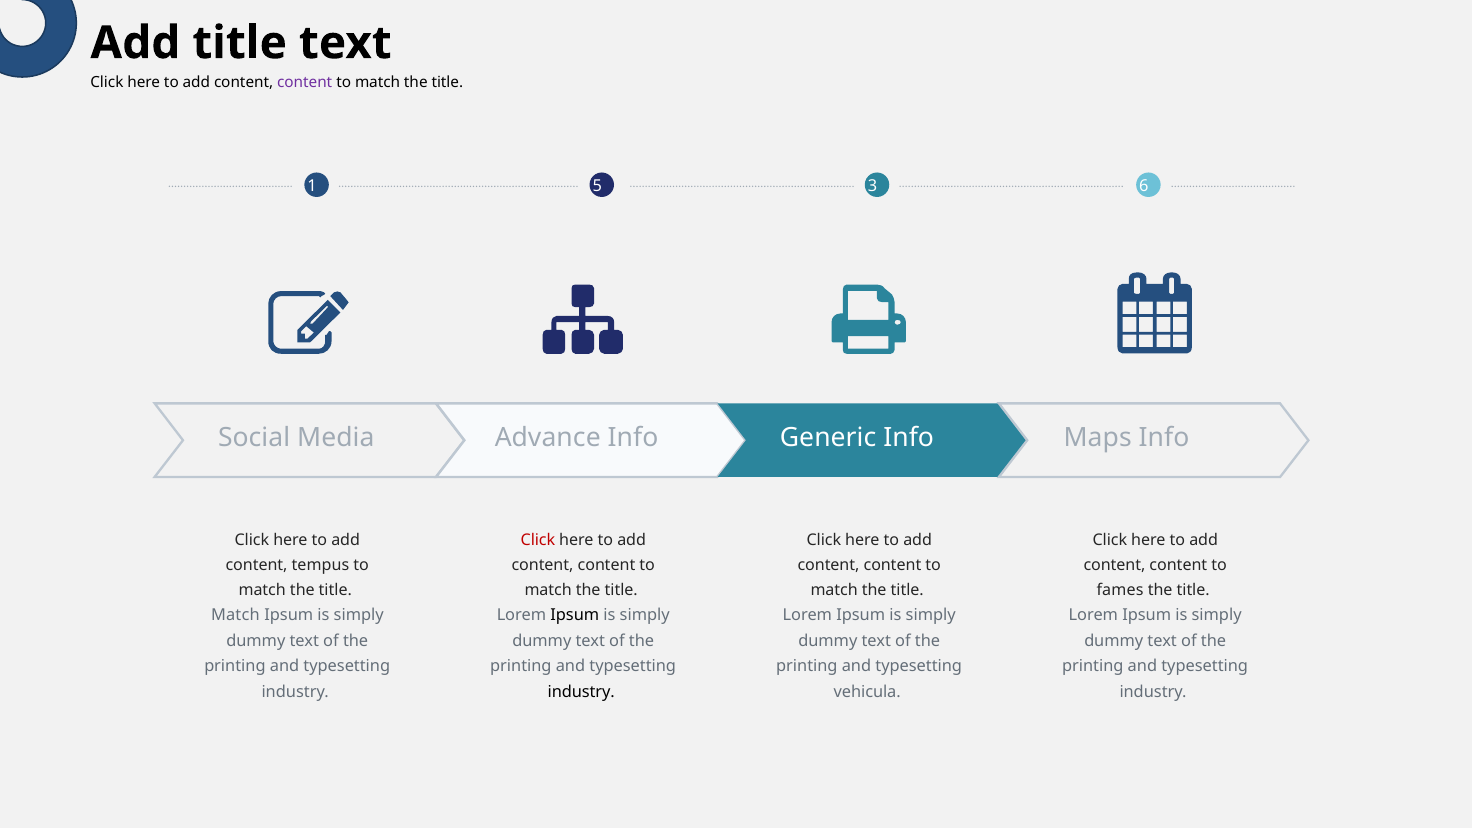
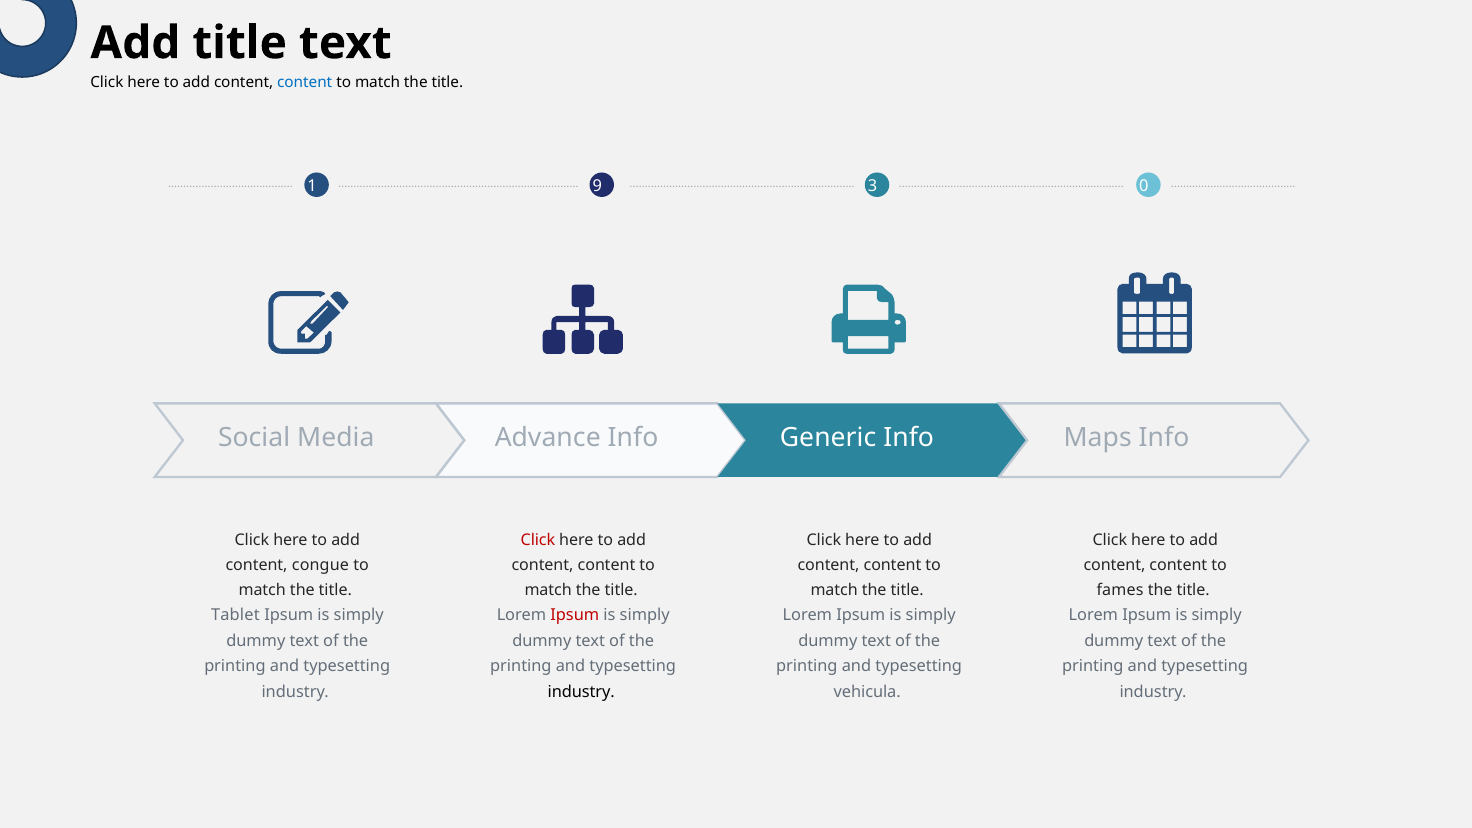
content colour: purple -> blue (305, 82)
5: 5 -> 9 (597, 187)
6: 6 -> 0 (1144, 187)
tempus: tempus -> congue (320, 565)
Match: Match -> Tablet (235, 615)
Ipsum colour: black -> red (575, 615)
